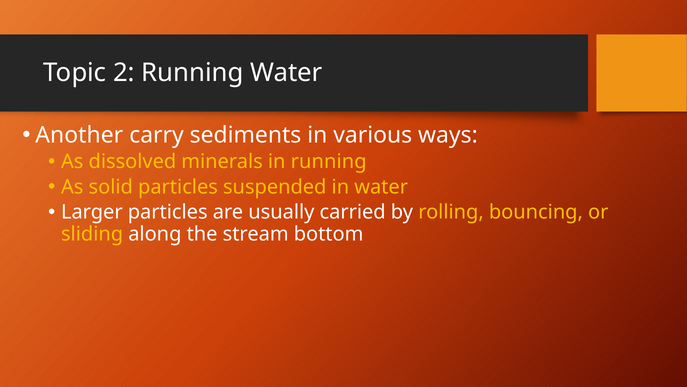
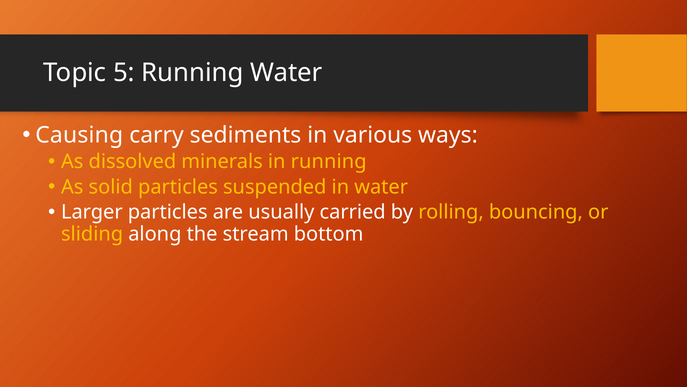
2: 2 -> 5 (124, 73)
Another: Another -> Causing (79, 135)
